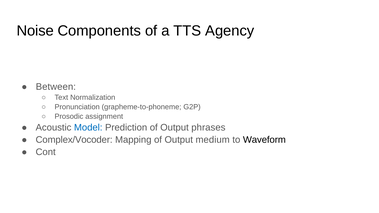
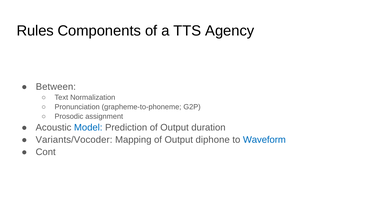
Noise: Noise -> Rules (35, 31)
phrases: phrases -> duration (208, 128)
Complex/Vocoder: Complex/Vocoder -> Variants/Vocoder (74, 140)
medium: medium -> diphone (213, 140)
Waveform colour: black -> blue (264, 140)
